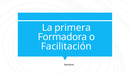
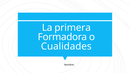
Facilitación: Facilitación -> Cualidades (66, 46)
